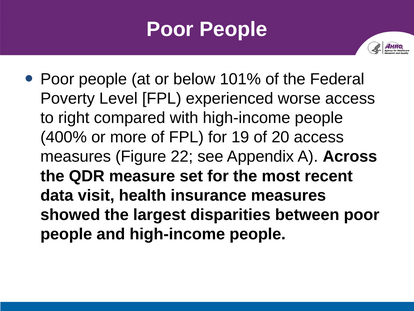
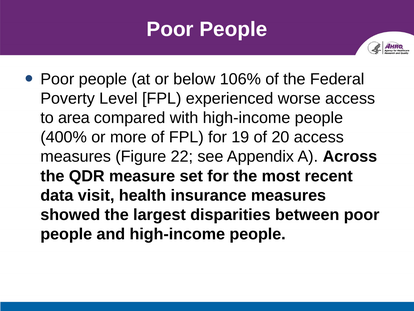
101%: 101% -> 106% (240, 79)
right: right -> area (74, 118)
